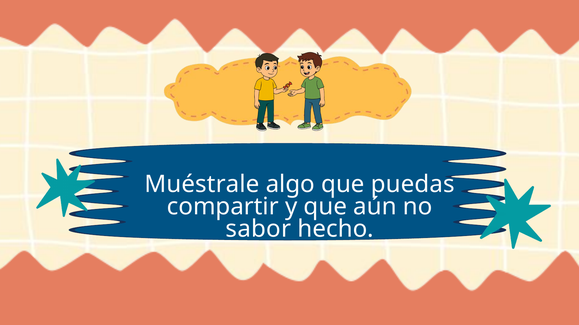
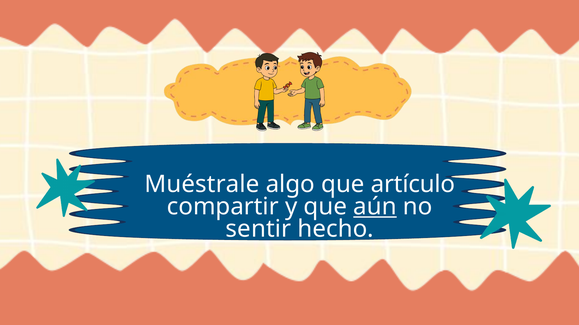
puedas: puedas -> artículo (413, 185)
aún underline: none -> present (375, 207)
sabor: sabor -> sentir (258, 230)
